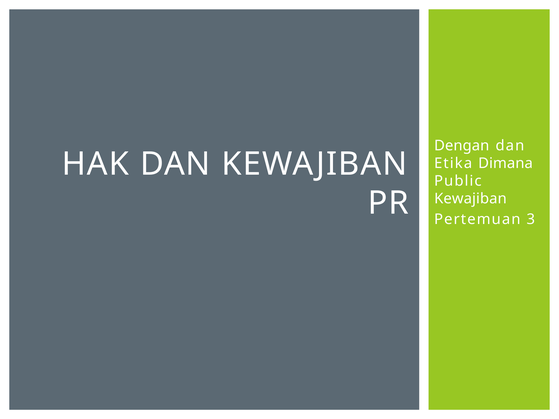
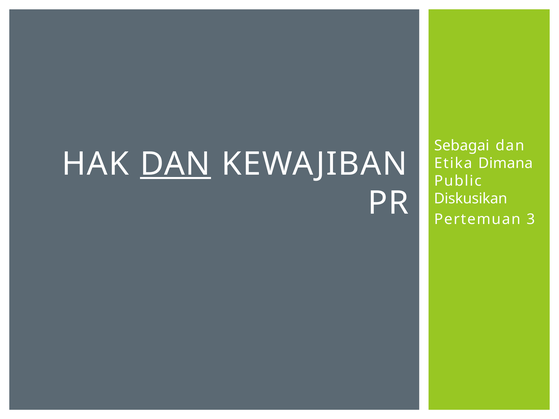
Dengan: Dengan -> Sebagai (462, 146)
DAN underline: none -> present (175, 164)
Kewajiban: Kewajiban -> Diskusikan (471, 199)
